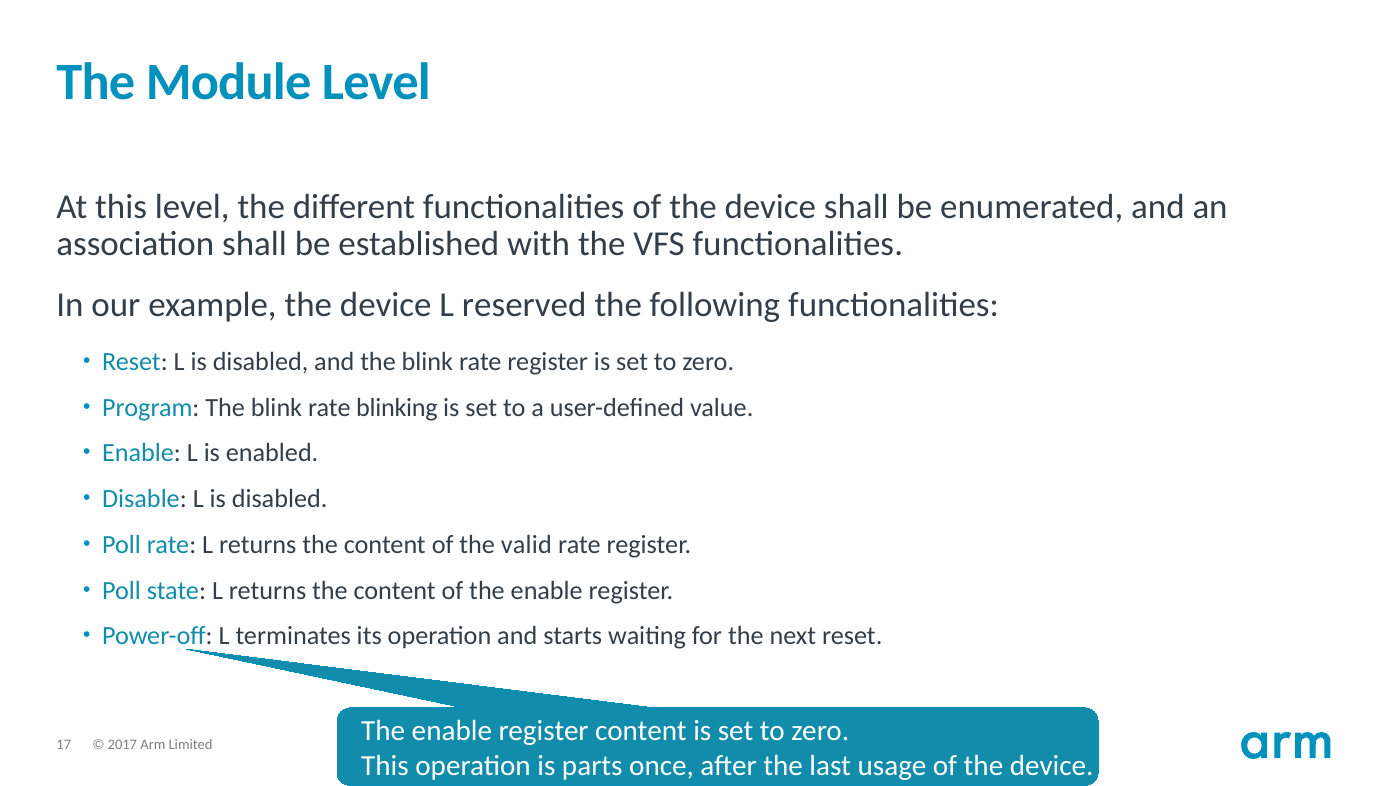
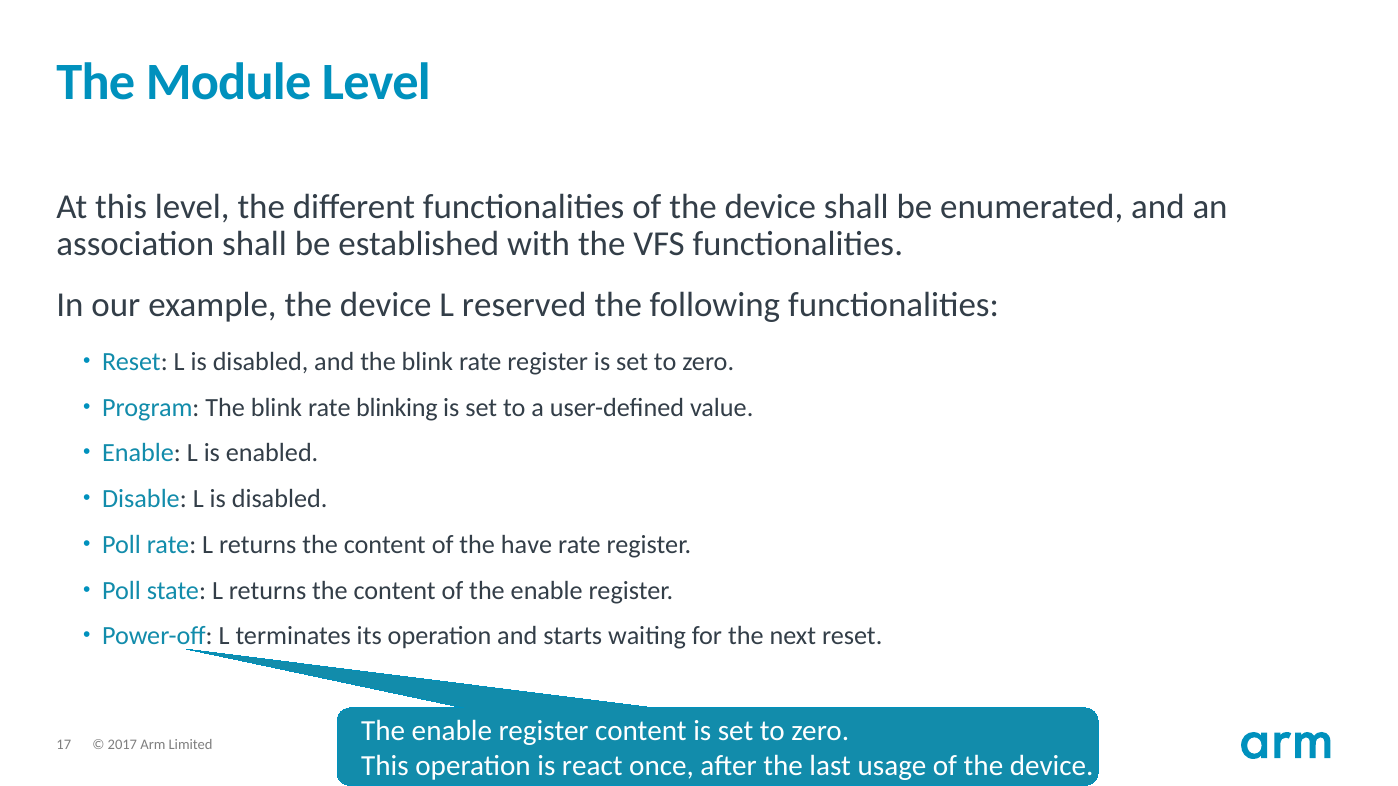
valid: valid -> have (527, 545)
parts: parts -> react (592, 766)
